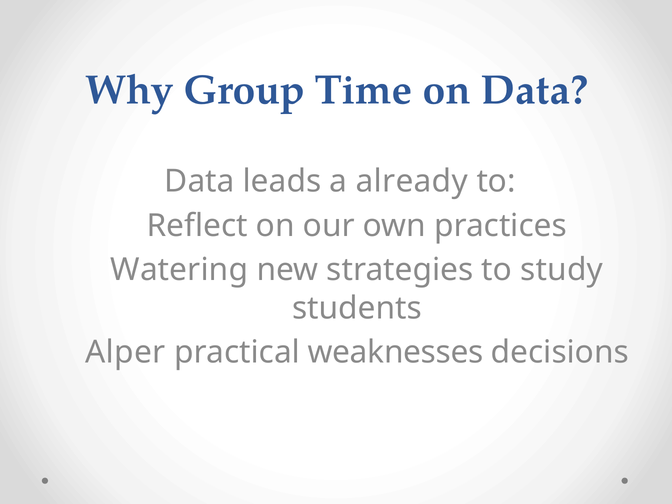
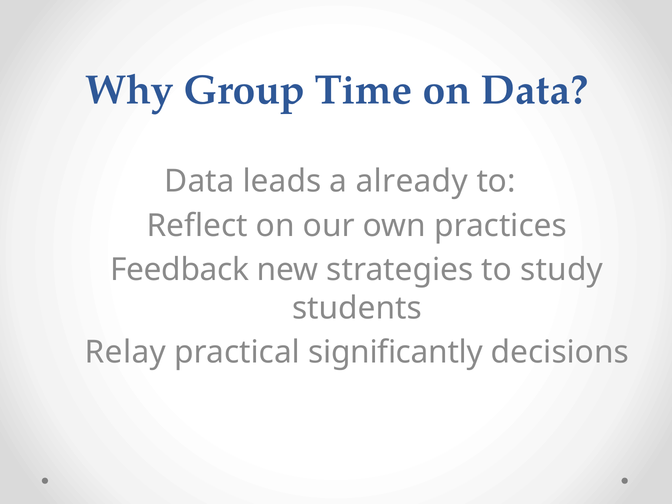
Watering: Watering -> Feedback (180, 270)
Alper: Alper -> Relay (125, 352)
weaknesses: weaknesses -> significantly (396, 352)
